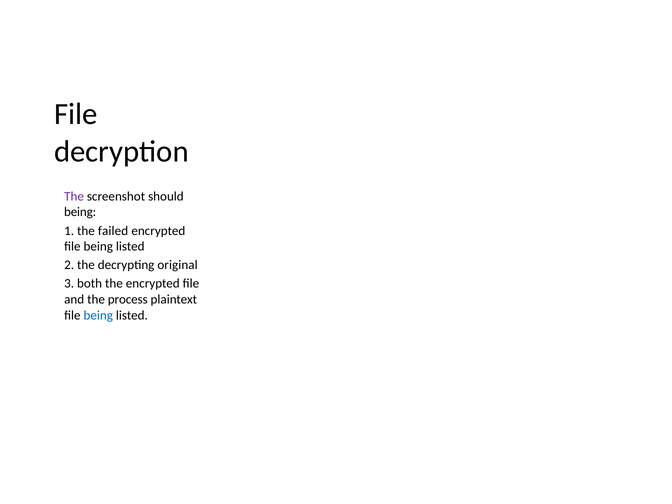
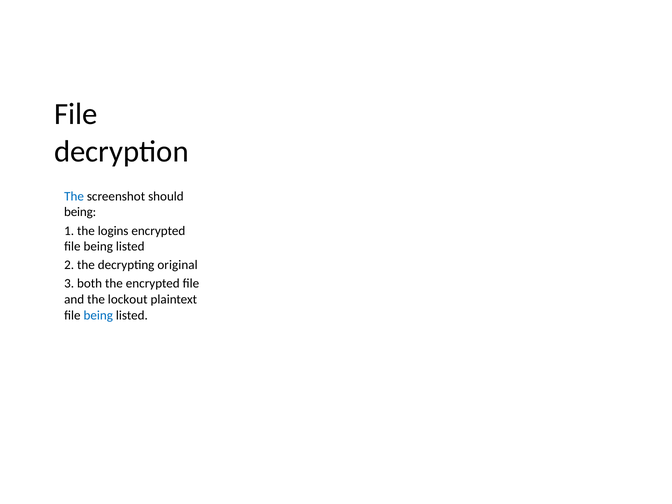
The colour: purple -> blue (74, 196)
failed: failed -> logins (113, 231)
process: process -> lockout (128, 300)
